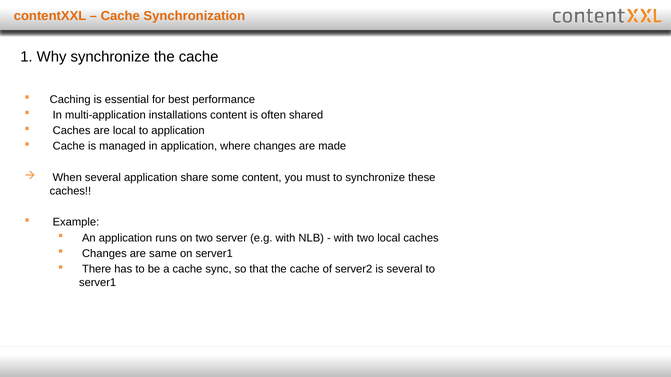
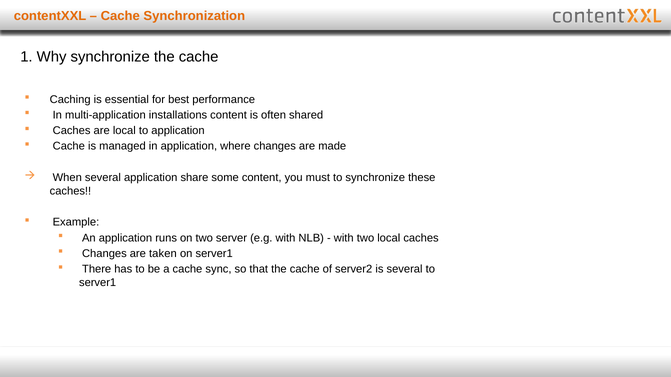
same: same -> taken (163, 254)
